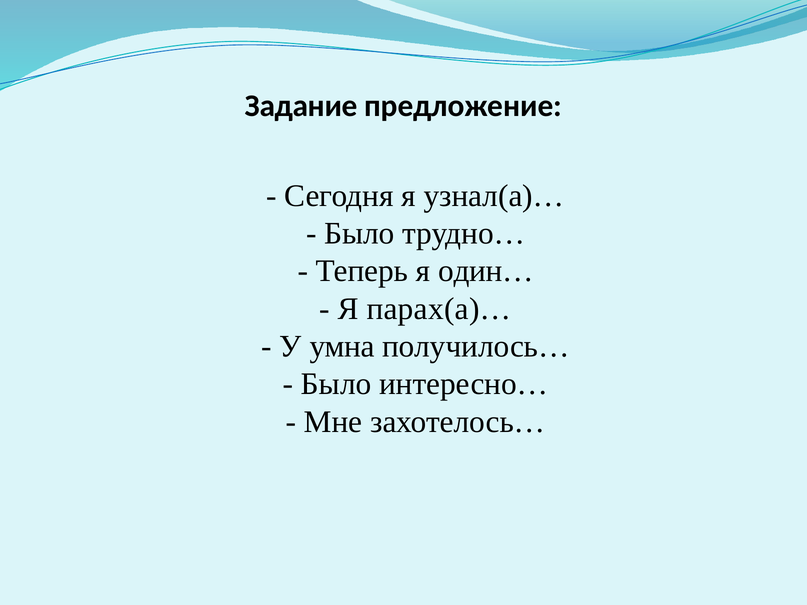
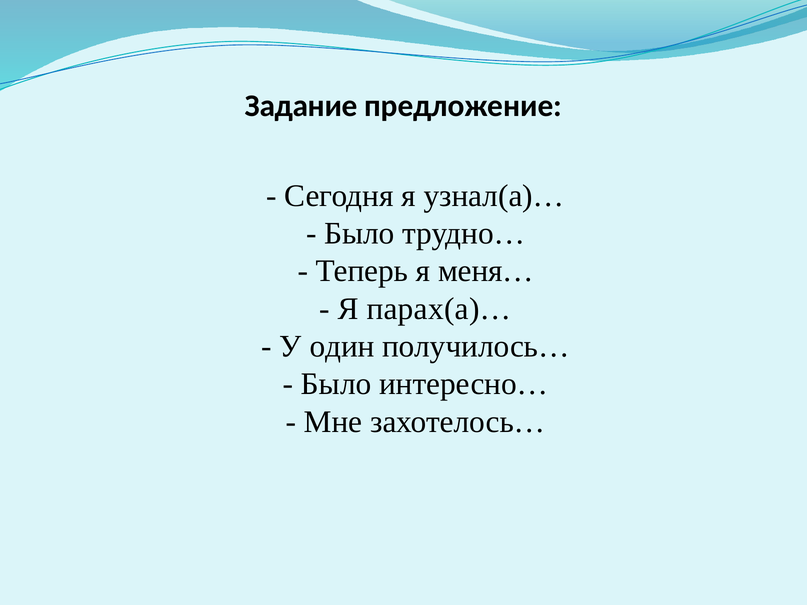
один…: один… -> меня… (486, 271)
умна: умна -> один (342, 347)
